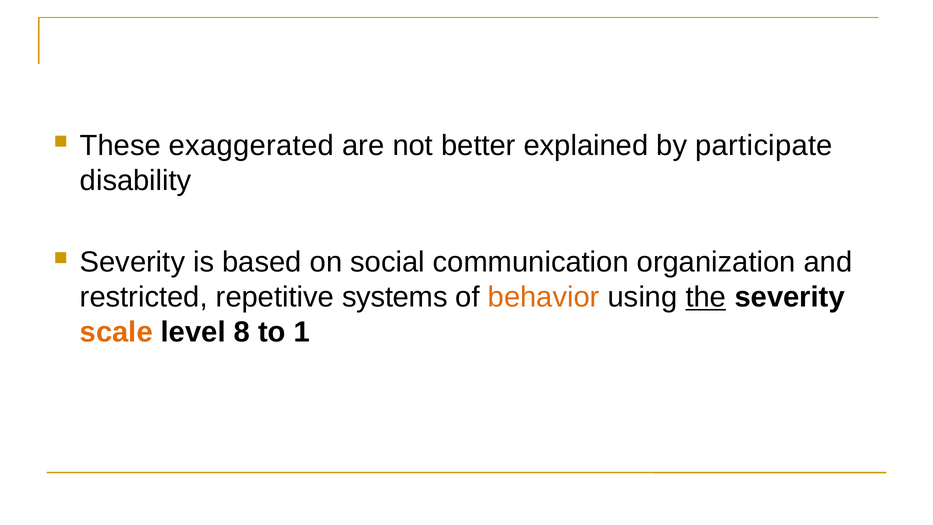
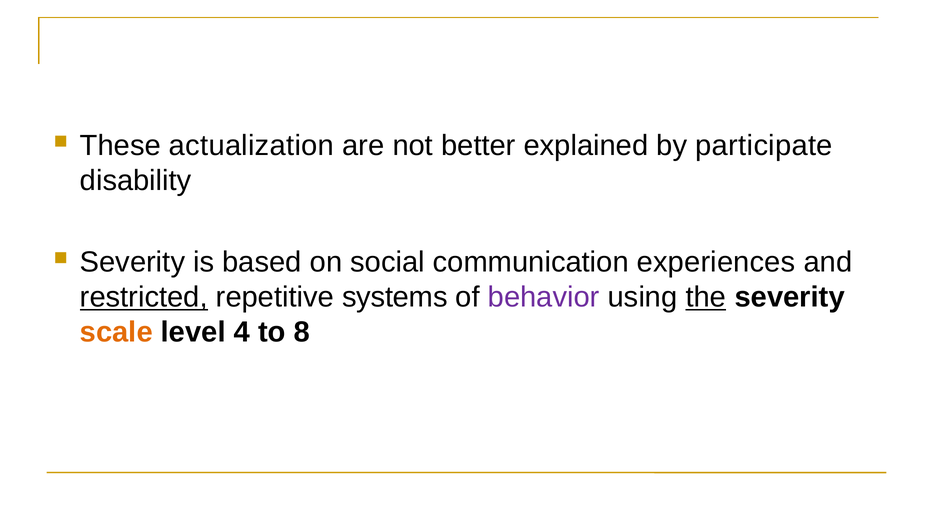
exaggerated: exaggerated -> actualization (251, 145)
organization: organization -> experiences (716, 262)
restricted underline: none -> present (144, 297)
behavior colour: orange -> purple (544, 297)
8: 8 -> 4 (242, 332)
1: 1 -> 8 (302, 332)
